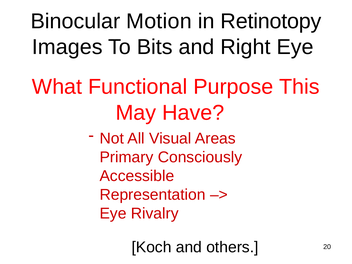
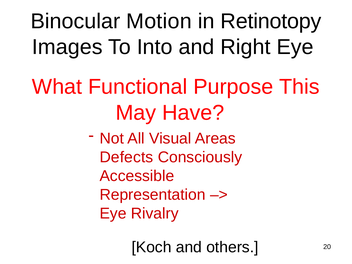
Bits: Bits -> Into (155, 47)
Primary: Primary -> Defects (126, 157)
